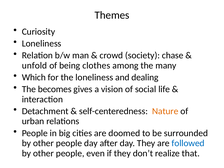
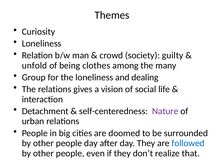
chase: chase -> guilty (173, 55)
Which: Which -> Group (34, 77)
The becomes: becomes -> relations (55, 89)
Nature colour: orange -> purple (165, 111)
